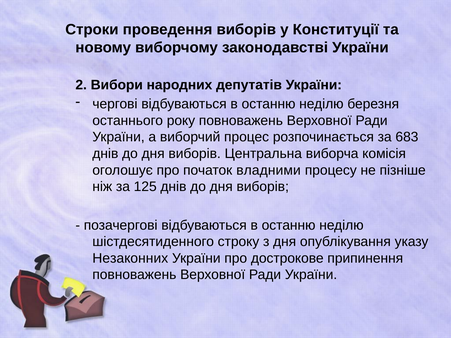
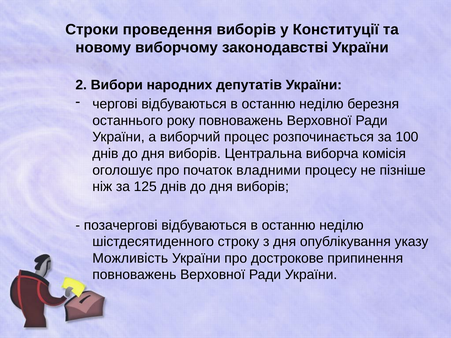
683: 683 -> 100 (407, 137)
Незаконних: Незаконних -> Можливість (130, 258)
